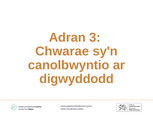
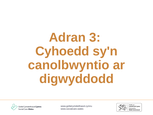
Chwarae: Chwarae -> Cyhoedd (62, 51)
